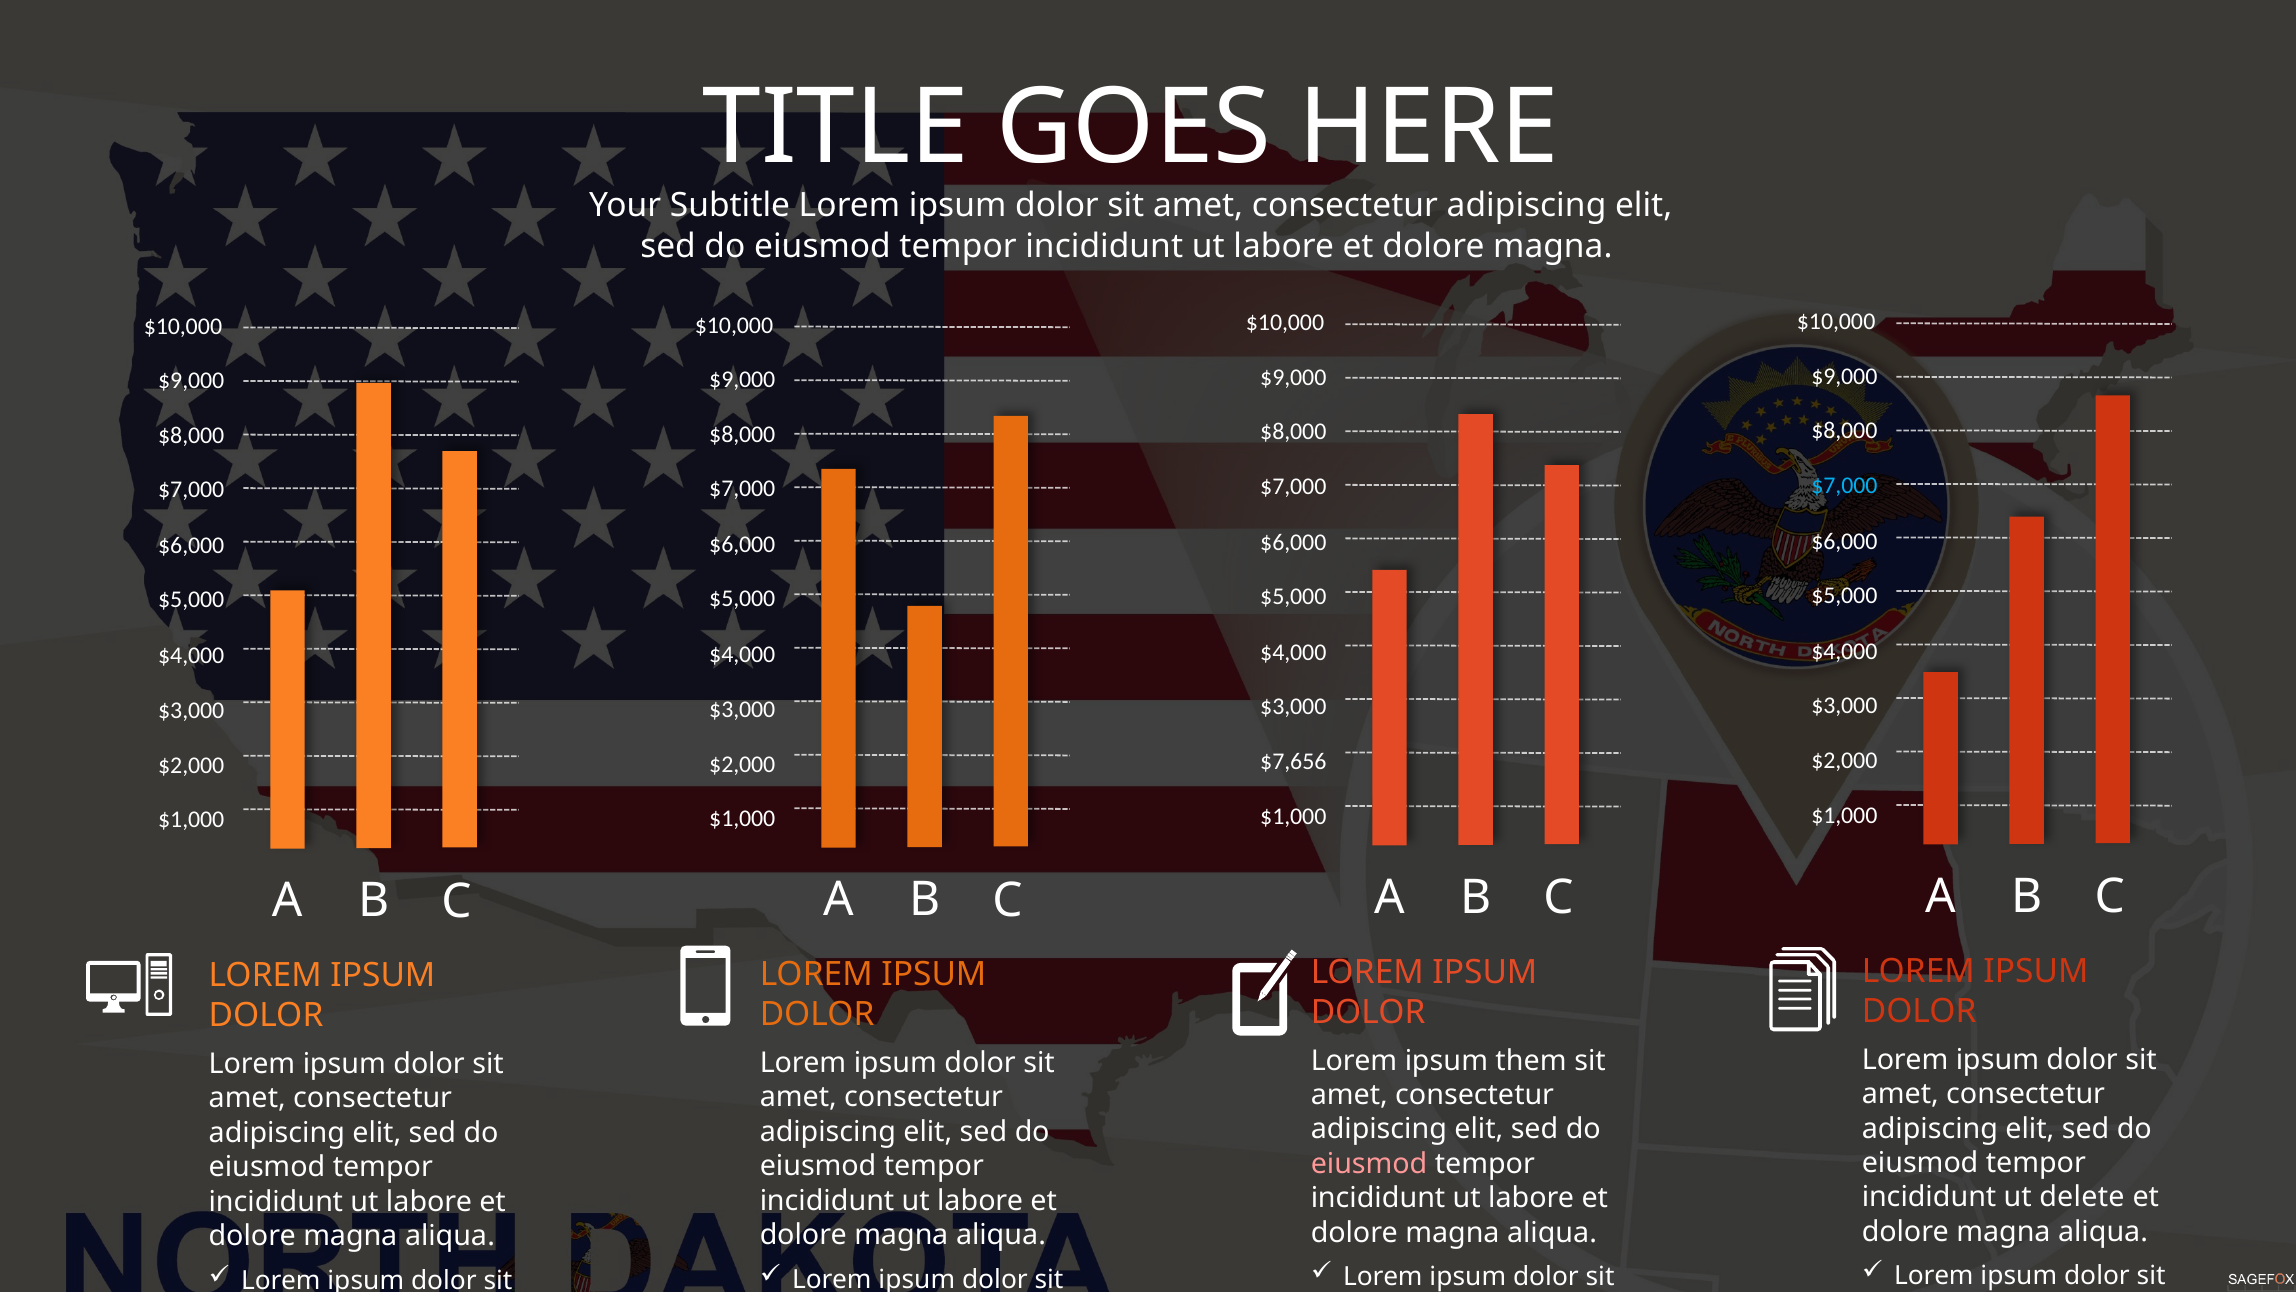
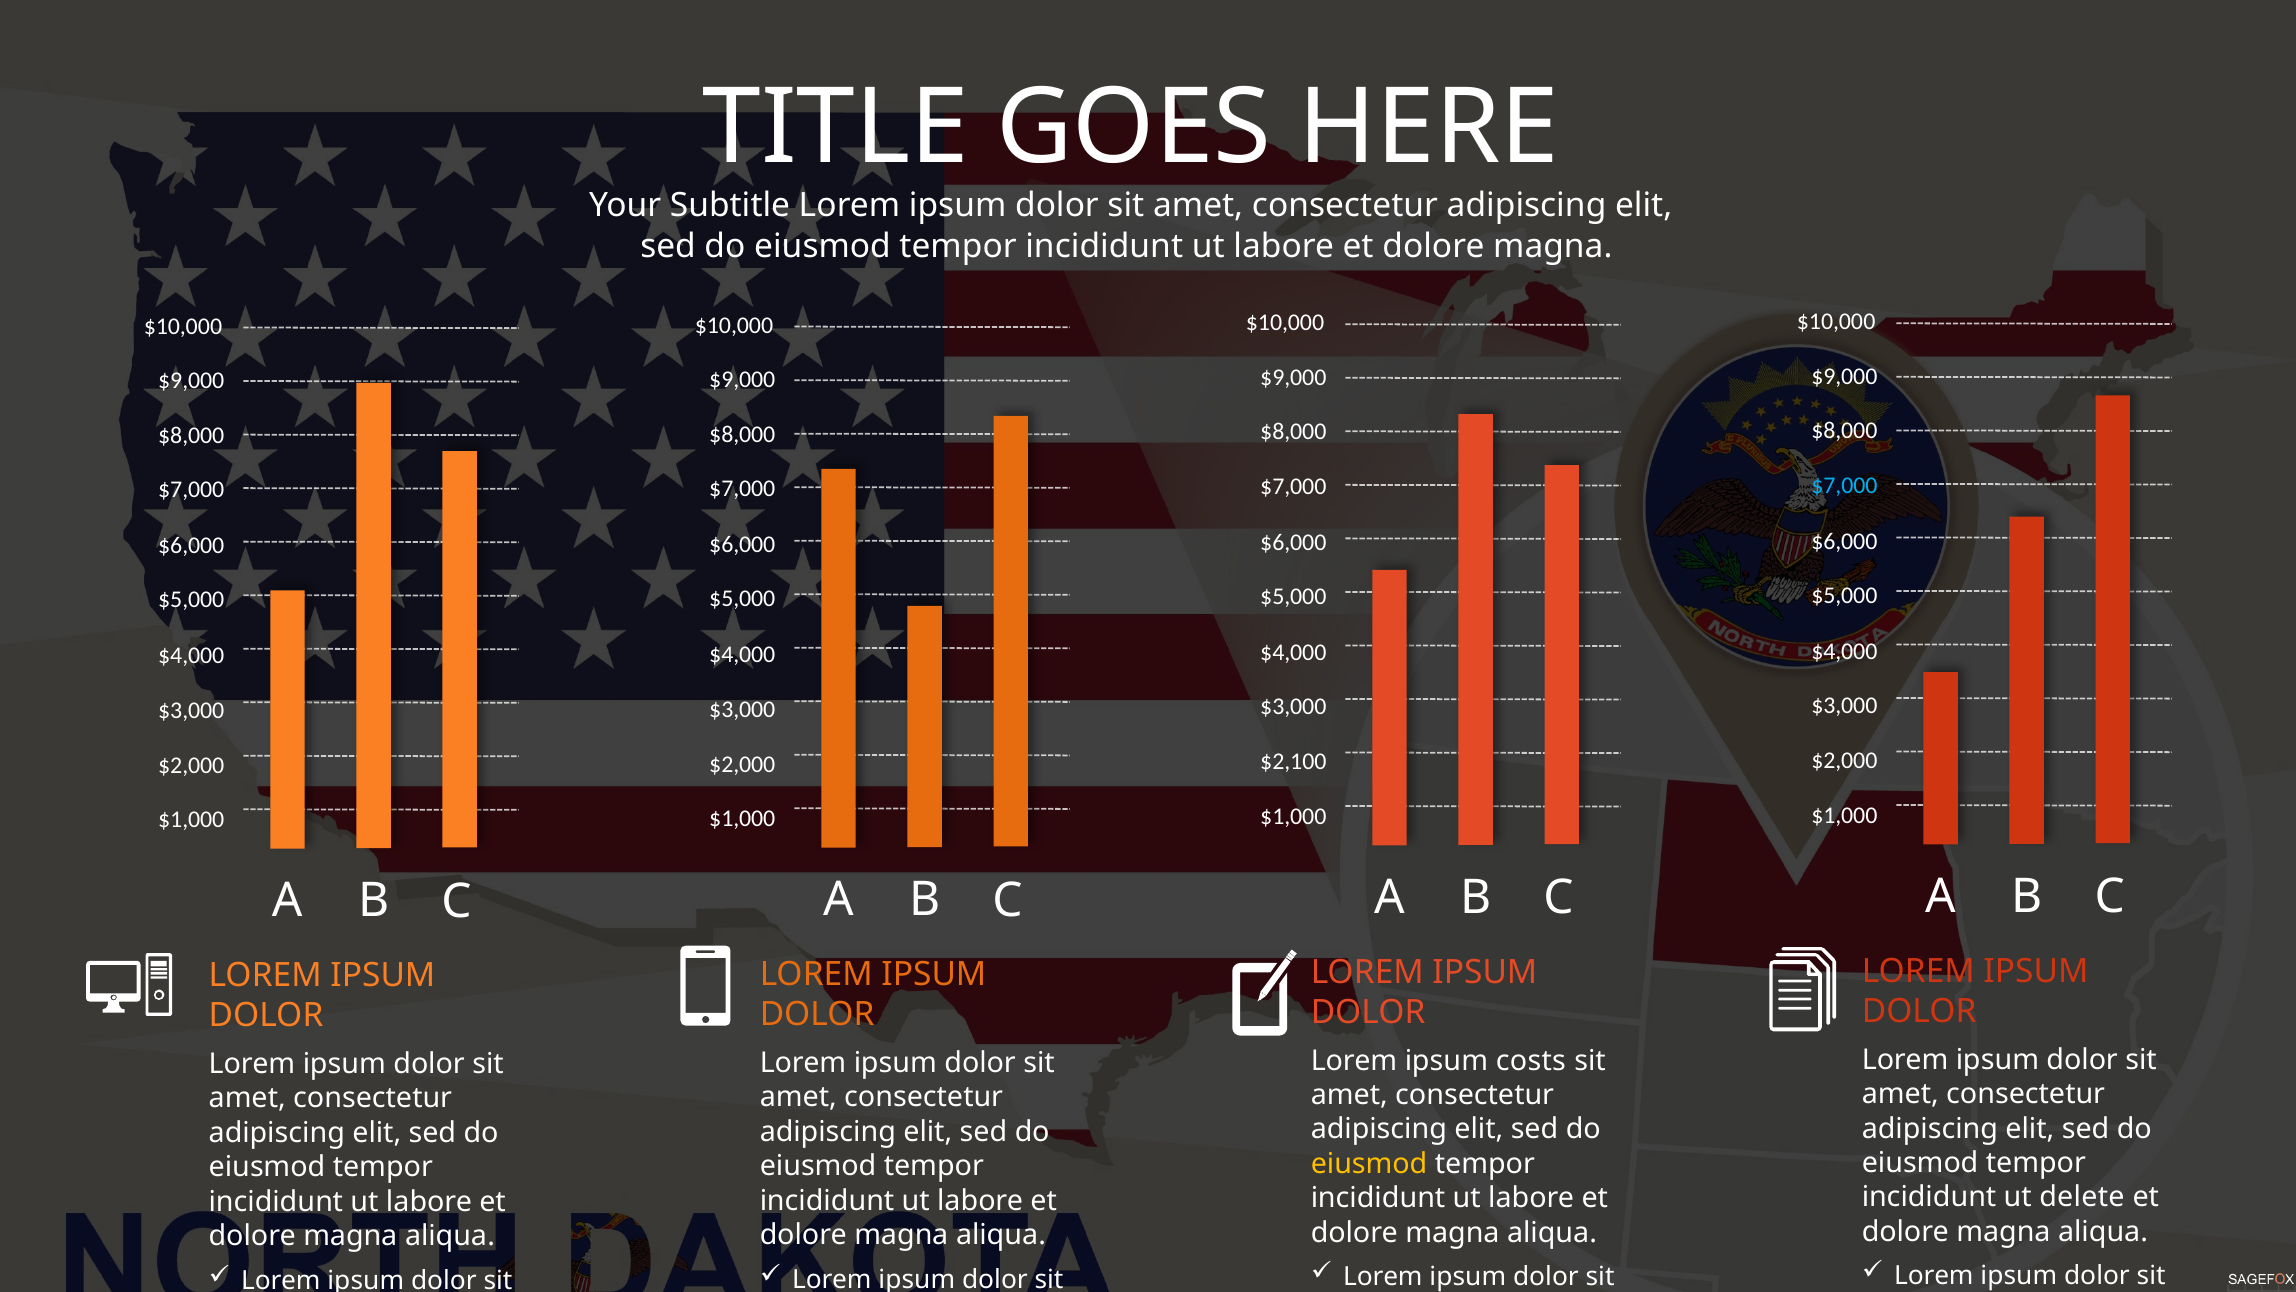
$7,656: $7,656 -> $2,100 (1293, 762)
them: them -> costs (1531, 1060)
eiusmod colour: pink -> yellow (1369, 1164)
